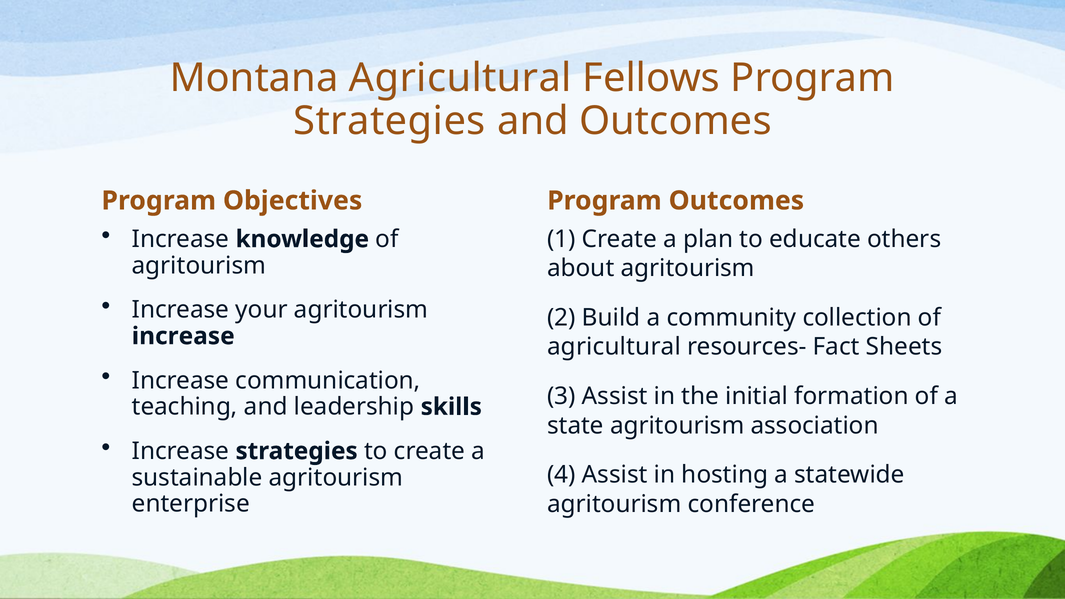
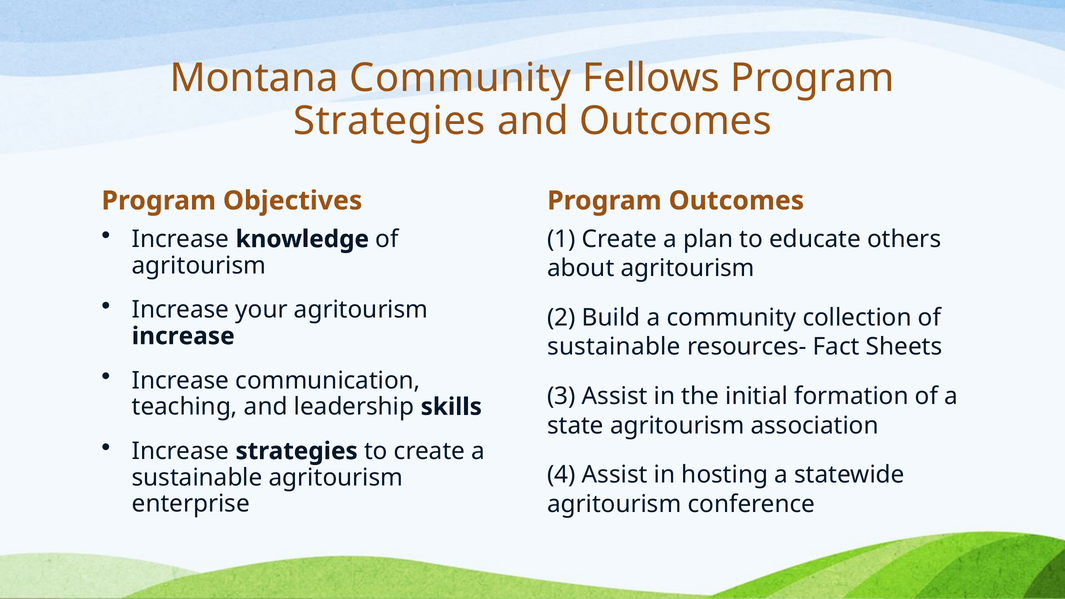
Montana Agricultural: Agricultural -> Community (460, 78)
agricultural: agricultural -> sustainable (614, 347)
